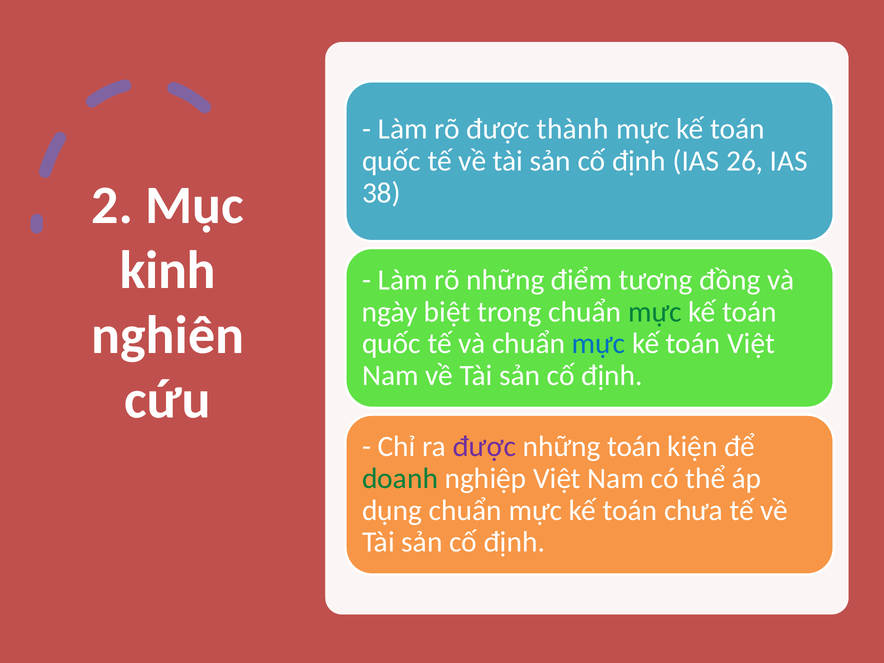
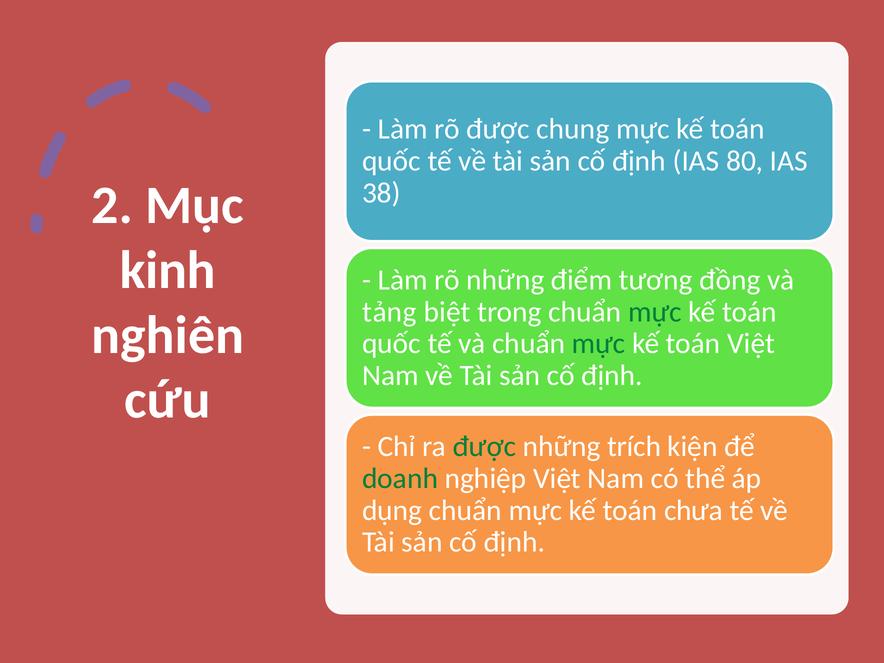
thành: thành -> chung (573, 129)
26: 26 -> 80 (745, 161)
ngày: ngày -> tảng (390, 312)
mực colour: blue -> green (599, 344)
được colour: purple -> green (484, 447)
những toán: toán -> trích (634, 447)
